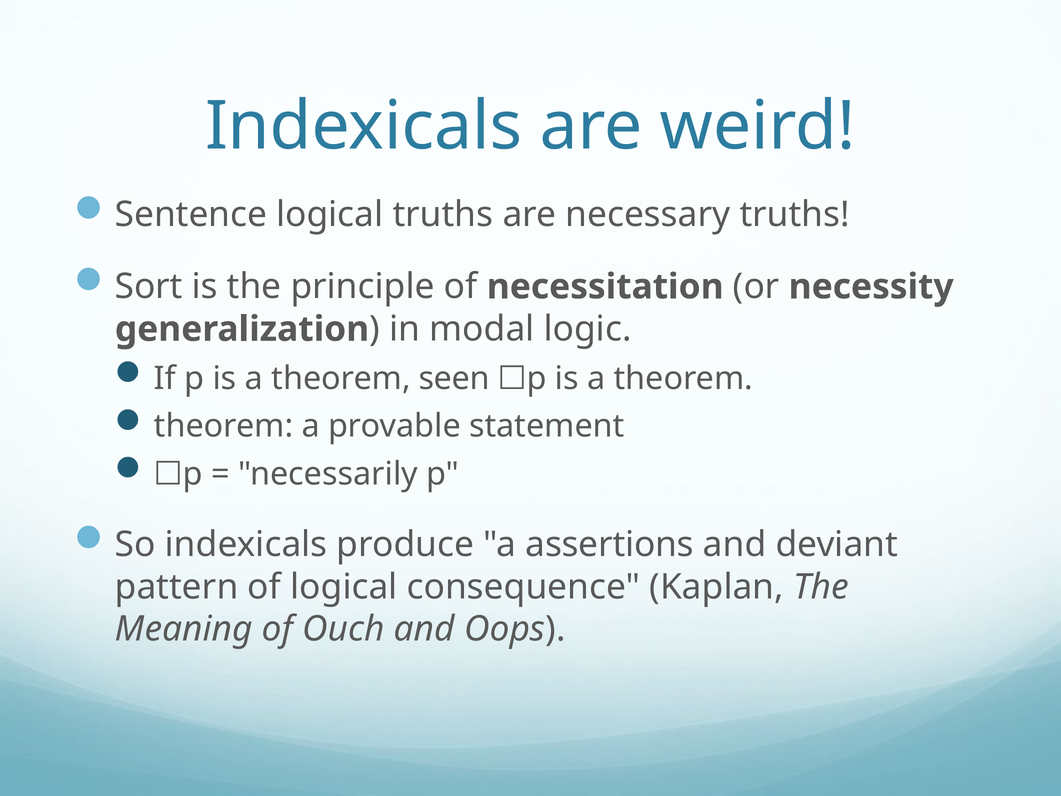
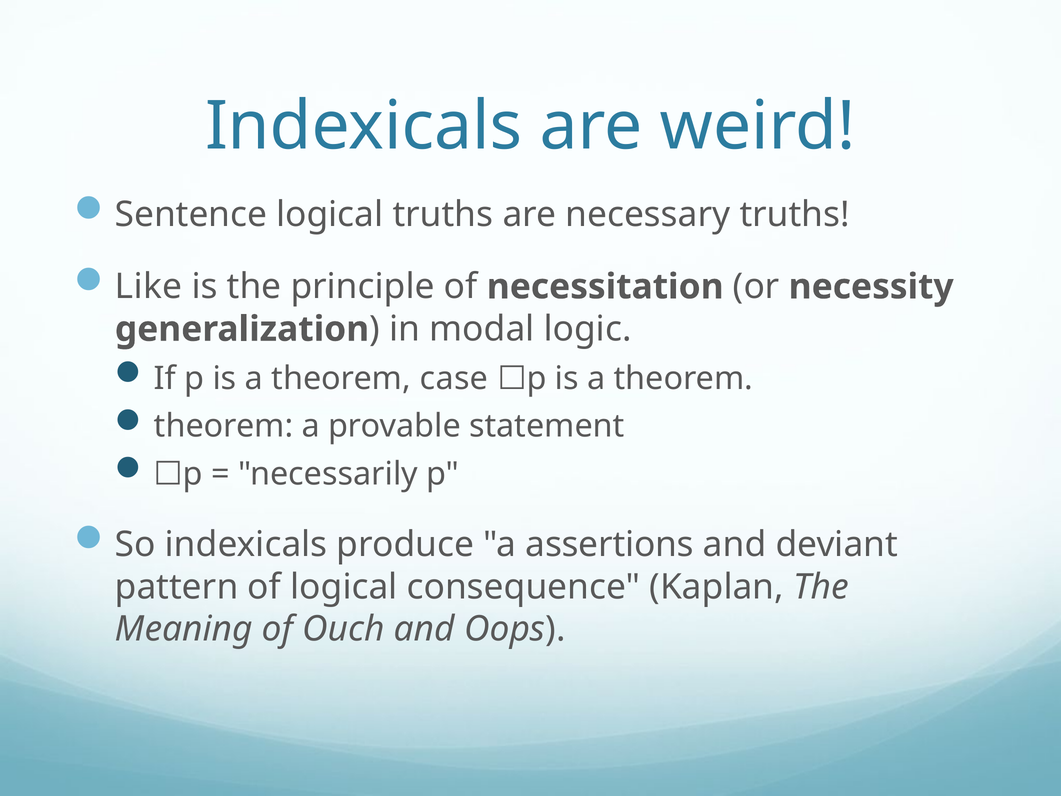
Sort: Sort -> Like (149, 287)
seen: seen -> case (454, 378)
